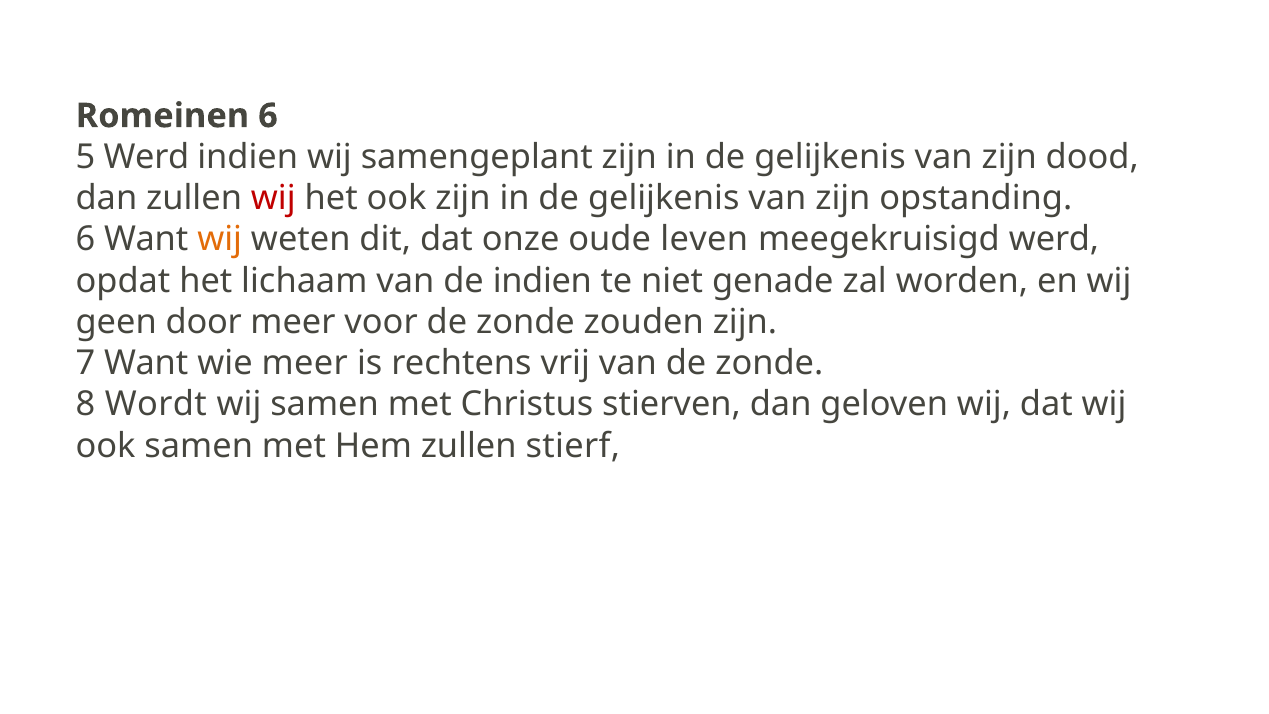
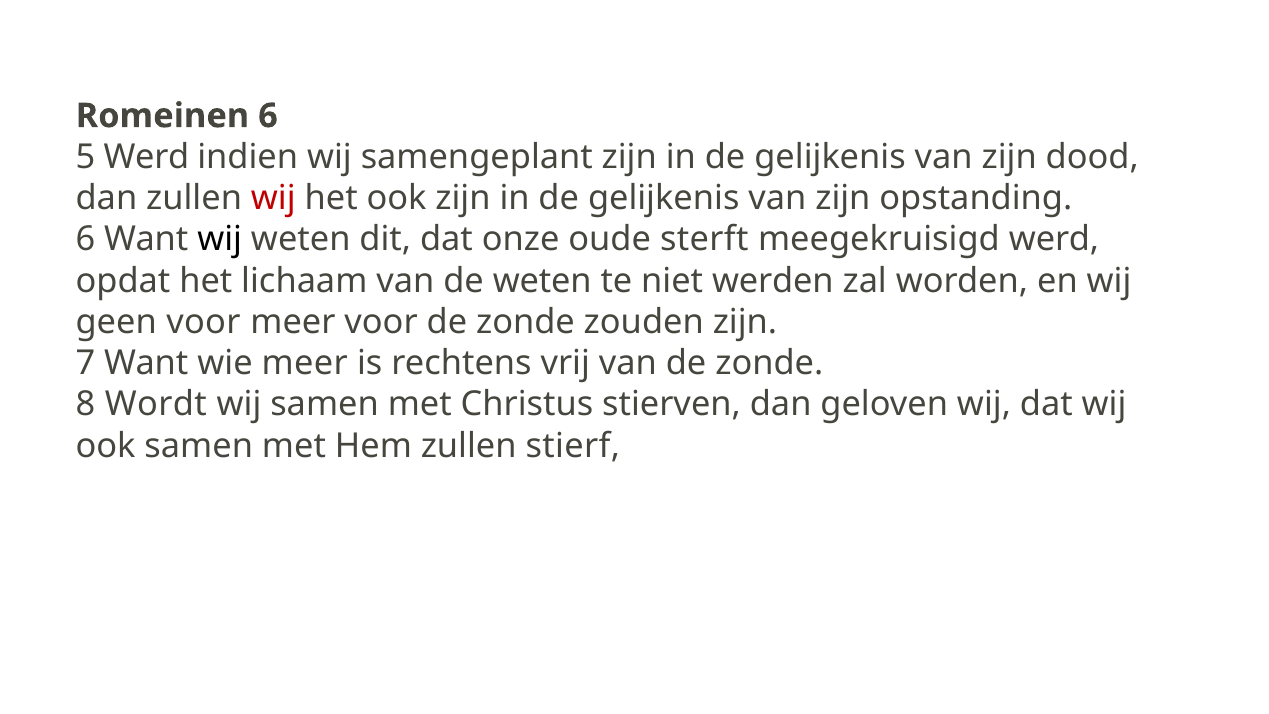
wij colour: orange -> black (220, 240)
leven: leven -> sterft (704, 240)
de indien: indien -> weten (542, 281)
genade: genade -> werden (773, 281)
geen door: door -> voor (203, 322)
